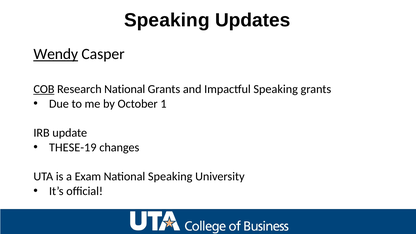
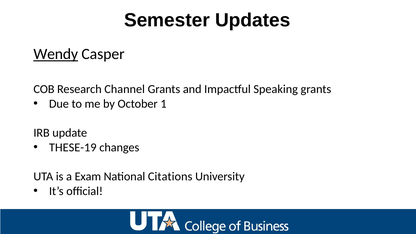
Speaking: Speaking -> Semester (167, 20)
COB underline: present -> none (44, 89)
Research National: National -> Channel (125, 89)
National Speaking: Speaking -> Citations (170, 177)
